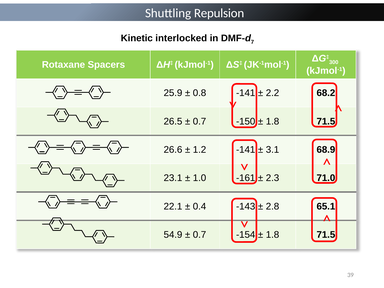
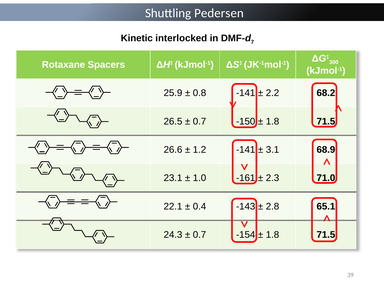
Repulsion: Repulsion -> Pedersen (219, 13)
54.9: 54.9 -> 24.3 (173, 235)
